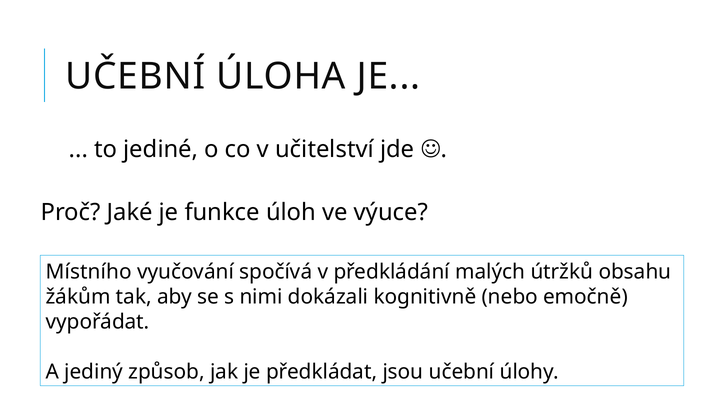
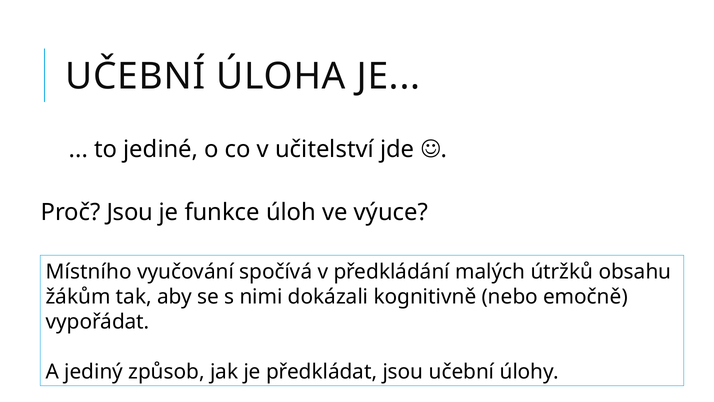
Proč Jaké: Jaké -> Jsou (130, 212)
